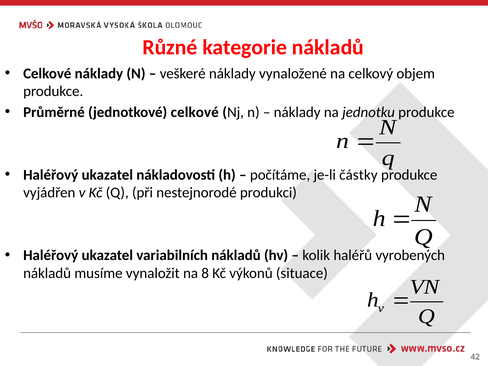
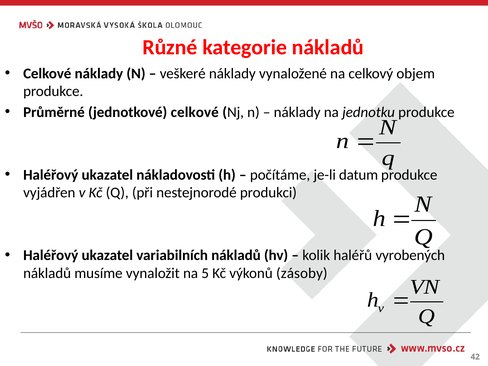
částky: částky -> datum (359, 175)
8: 8 -> 5 (205, 273)
situace: situace -> zásoby (302, 273)
